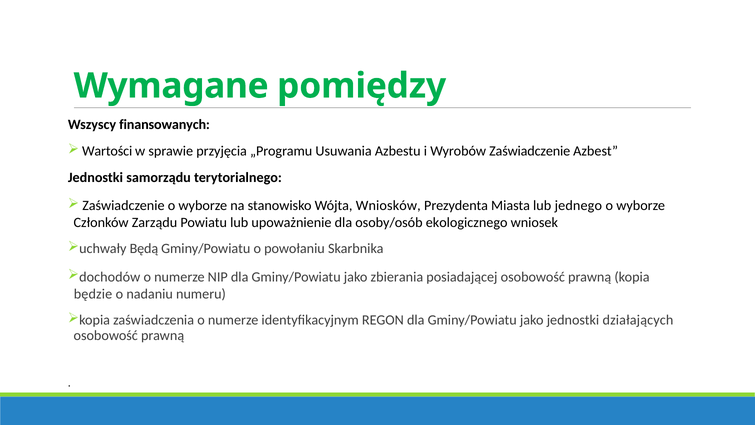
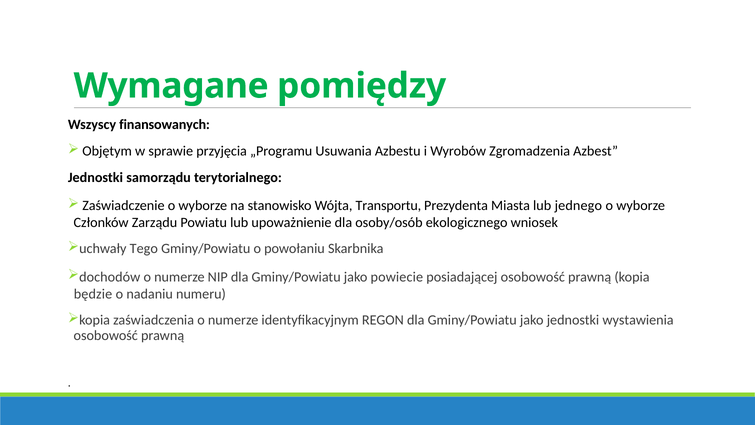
Wartości: Wartości -> Objętym (107, 151)
Wyrobów Zaświadczenie: Zaświadczenie -> Zgromadzenia (530, 151)
Wniosków: Wniosków -> Transportu (388, 206)
Będą: Będą -> Tego (144, 249)
zbierania: zbierania -> powiecie (397, 277)
działających: działających -> wystawienia (638, 320)
